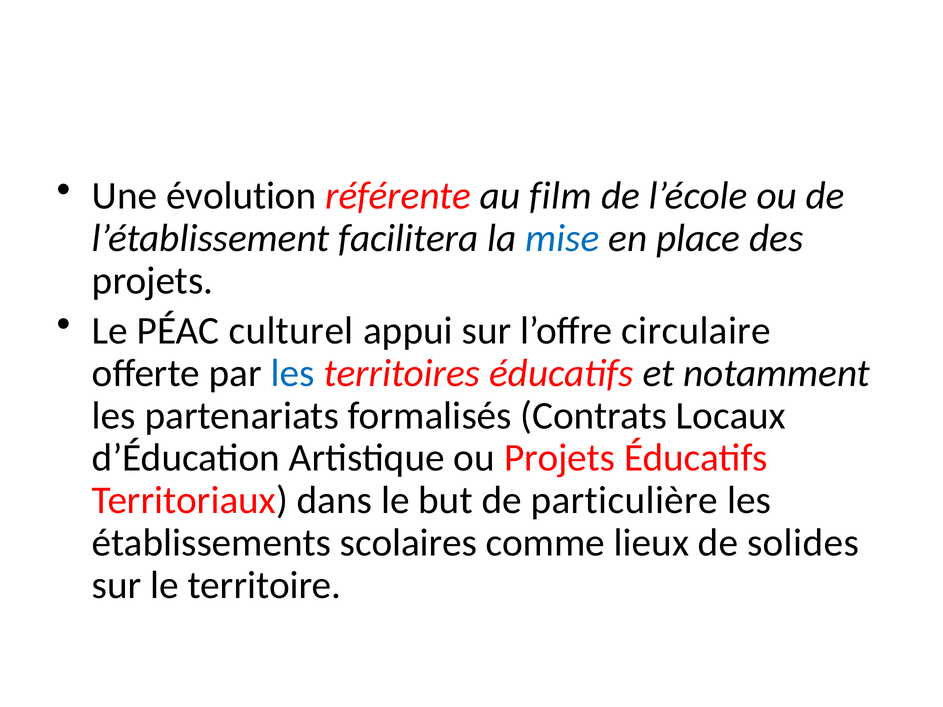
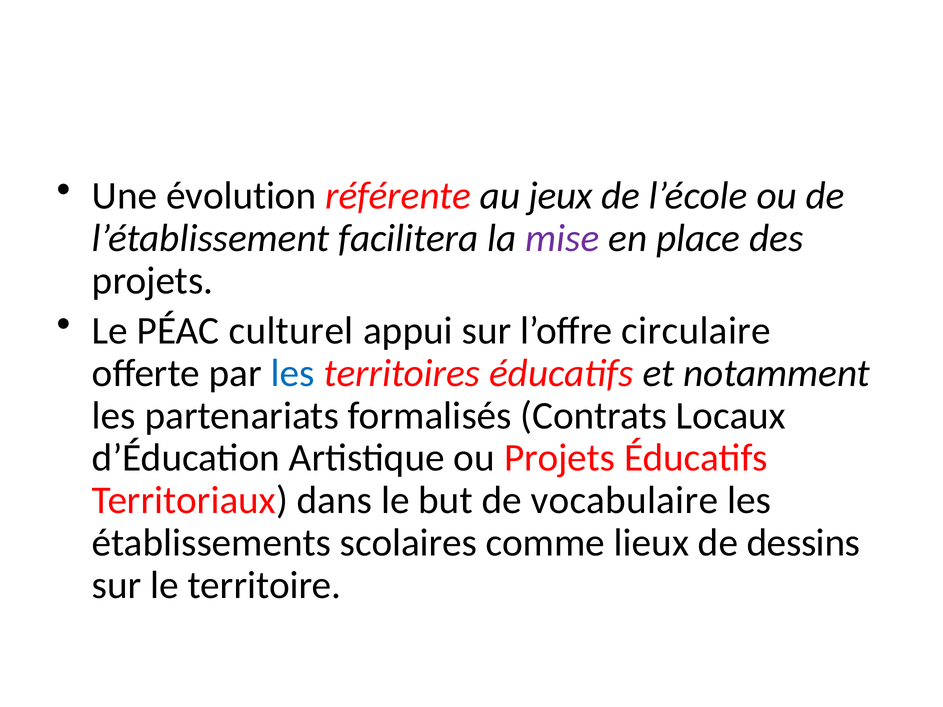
film: film -> jeux (561, 196)
mise colour: blue -> purple (562, 238)
particulière: particulière -> vocabulaire (624, 501)
solides: solides -> dessins (803, 543)
